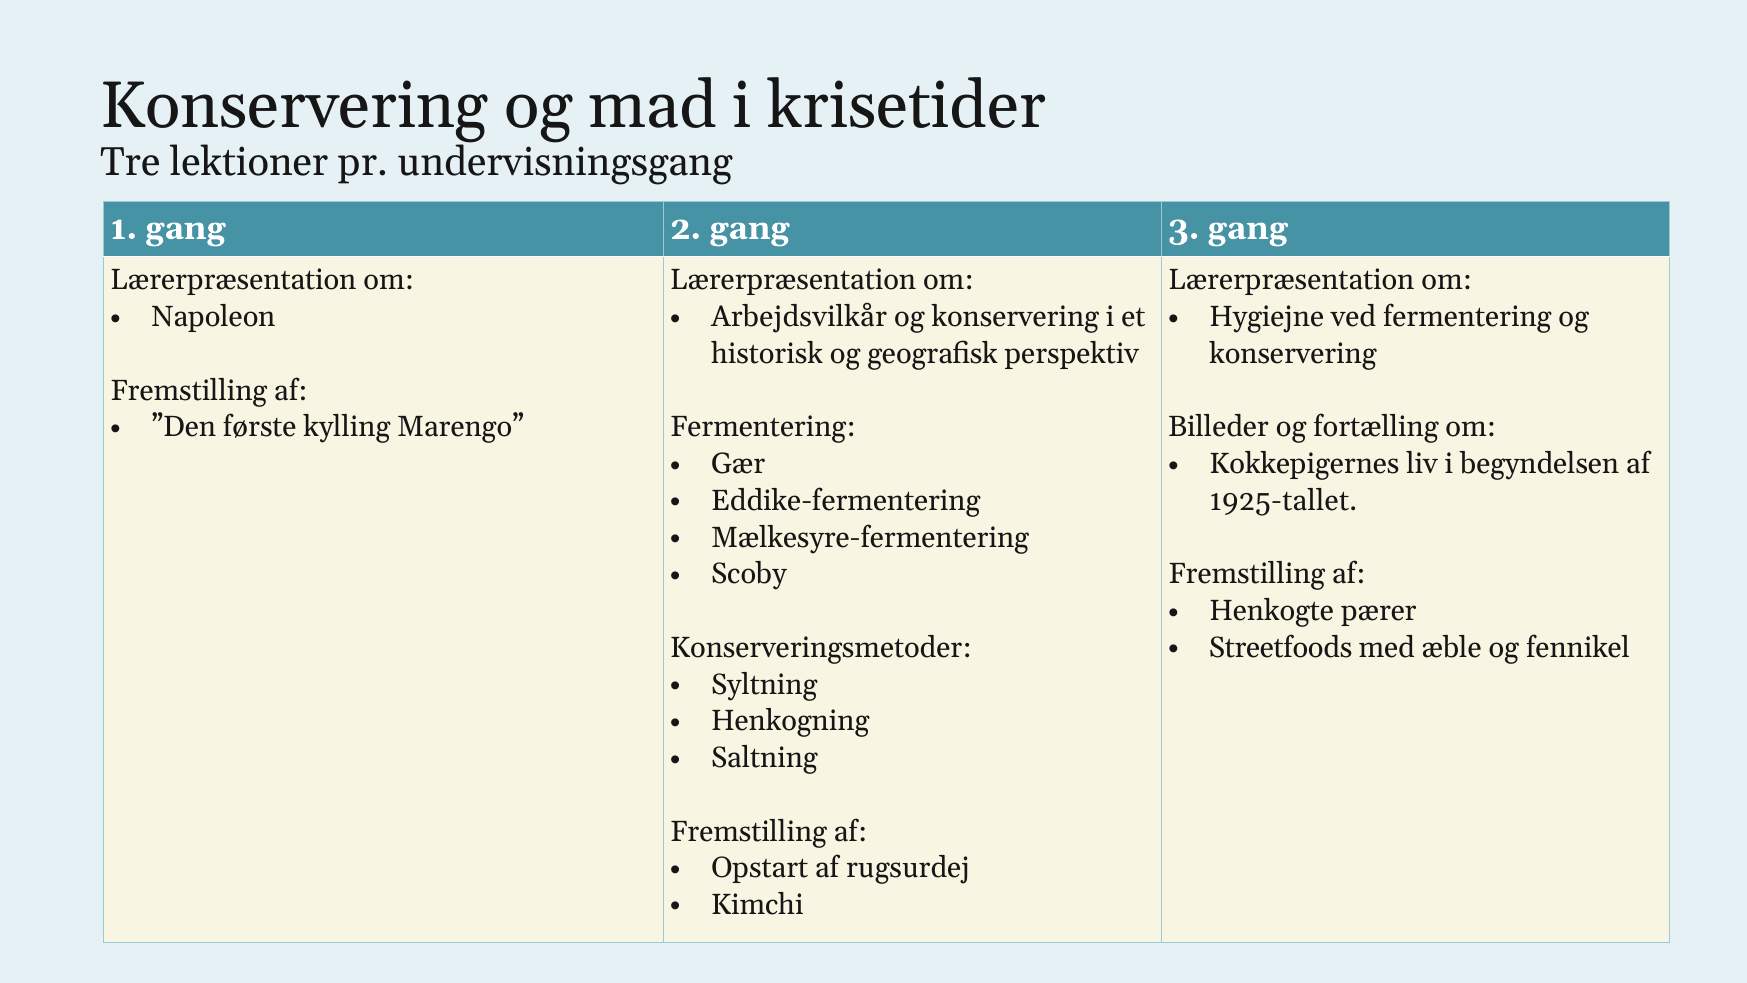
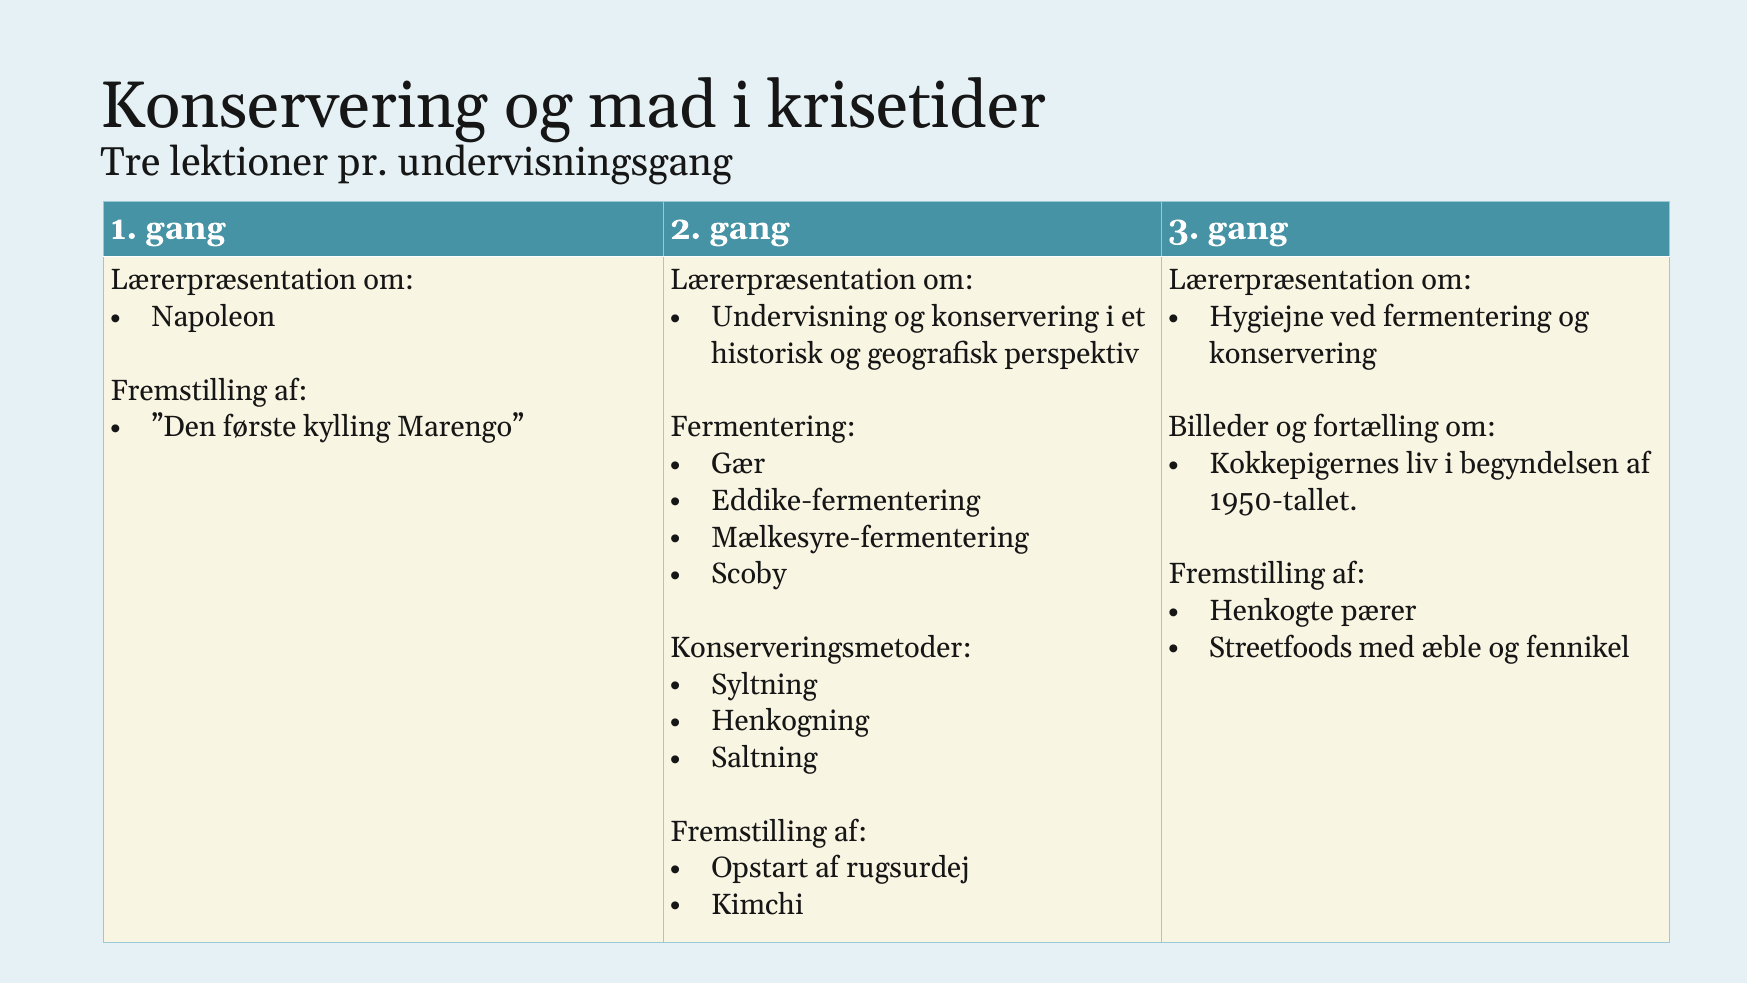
Arbejdsvilkår: Arbejdsvilkår -> Undervisning (799, 317)
1925-tallet: 1925-tallet -> 1950-tallet (1283, 501)
